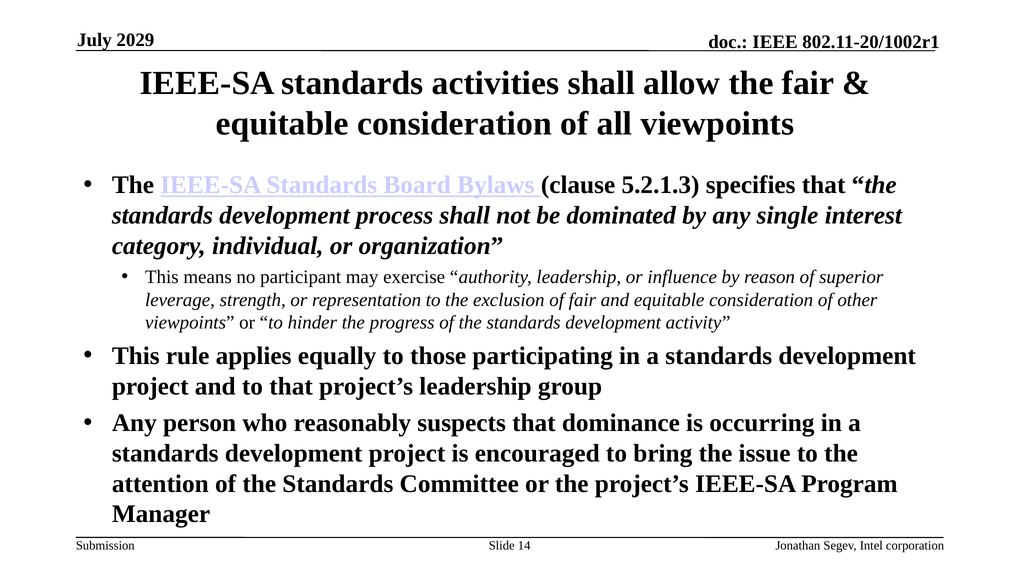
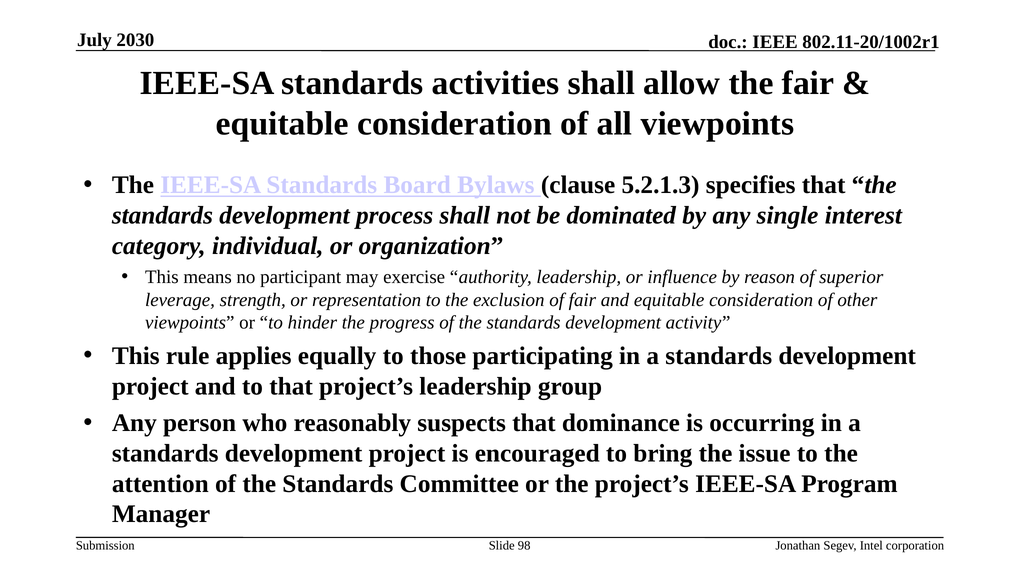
2029: 2029 -> 2030 (135, 40)
14: 14 -> 98 (524, 545)
